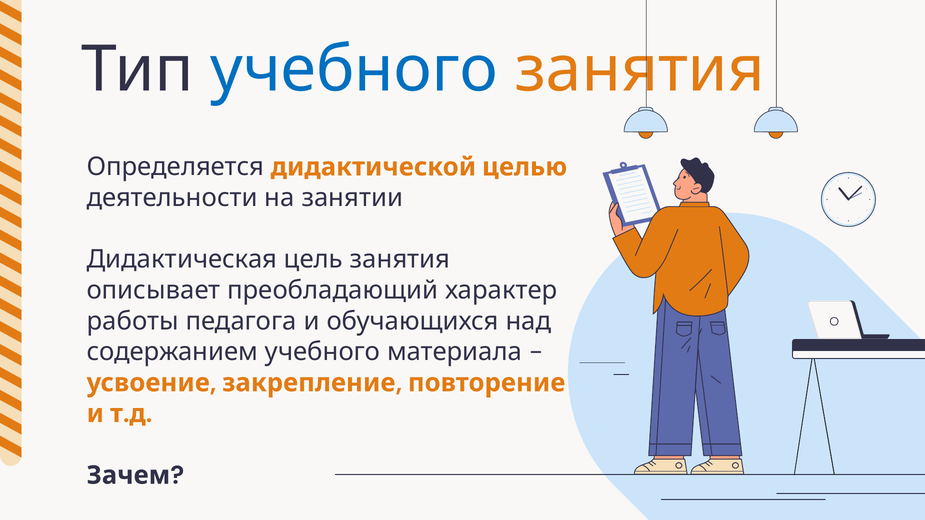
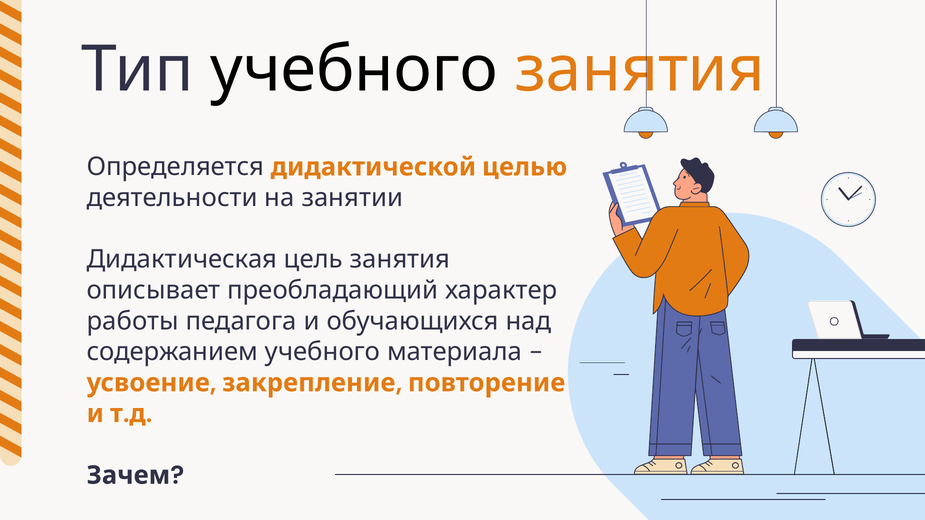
учебного colour: blue -> black (354, 70)
